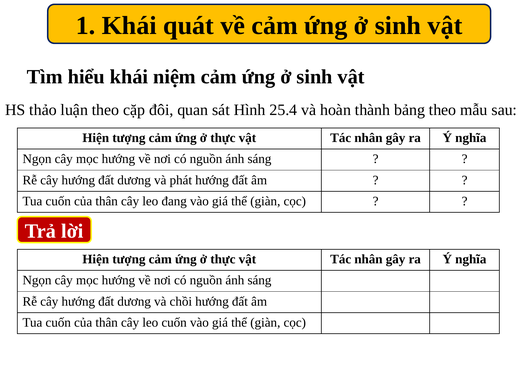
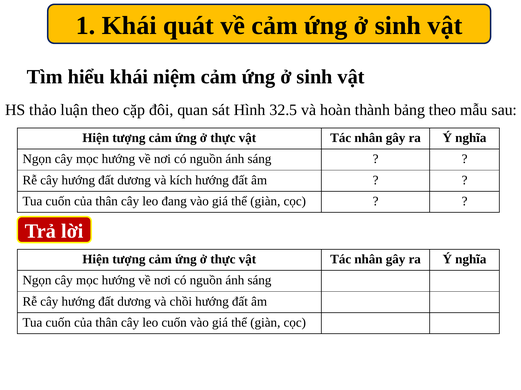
25.4: 25.4 -> 32.5 (283, 110)
phát: phát -> kích (181, 180)
